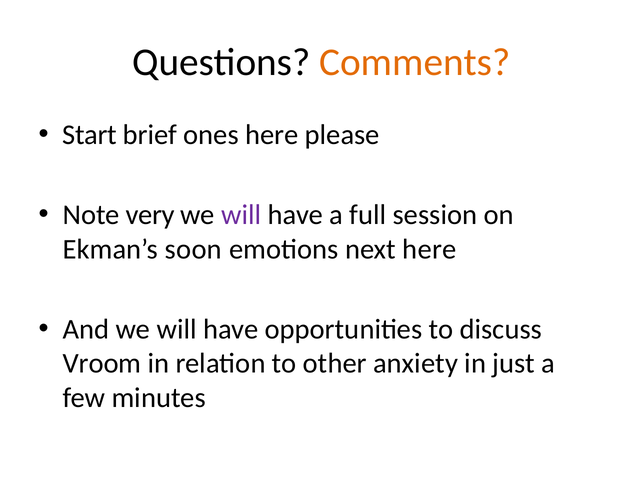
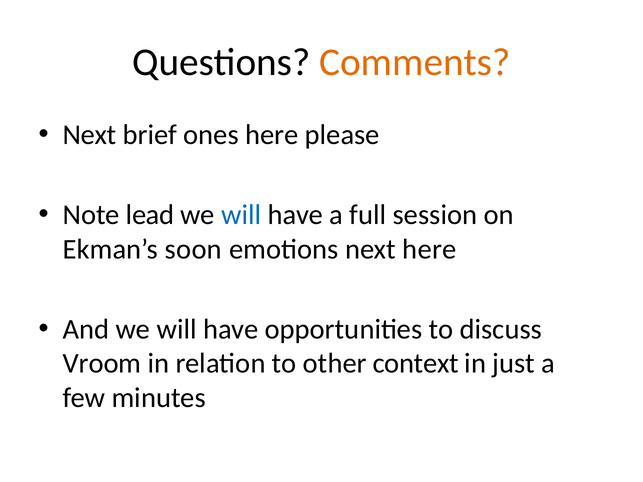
Start: Start -> Next (90, 135)
very: very -> lead (150, 215)
will colour: purple -> blue (241, 215)
anxiety: anxiety -> context (416, 364)
